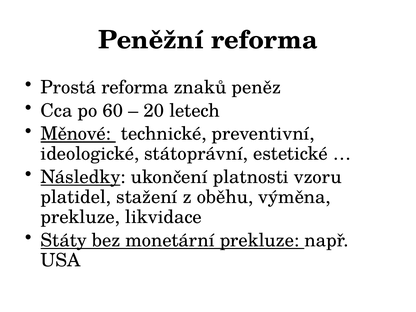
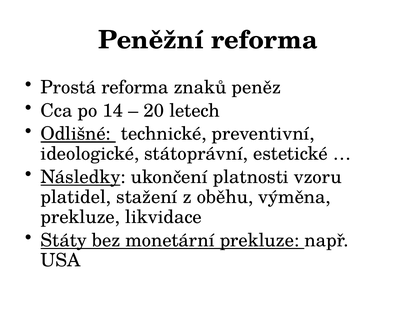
60: 60 -> 14 (113, 111)
Měnové: Měnové -> Odlišné (76, 134)
